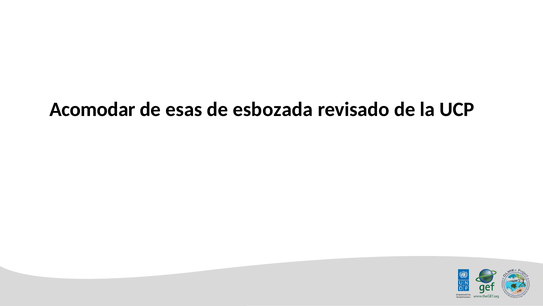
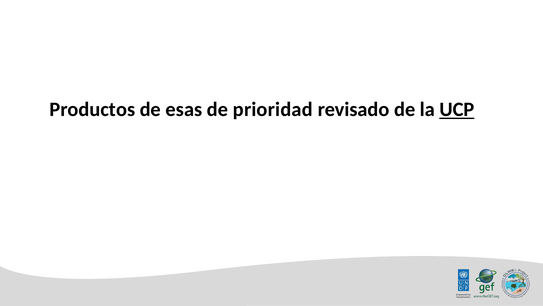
Acomodar: Acomodar -> Productos (92, 109)
esbozada: esbozada -> prioridad (273, 109)
UCP underline: none -> present (457, 109)
